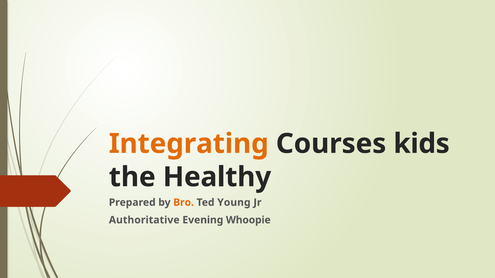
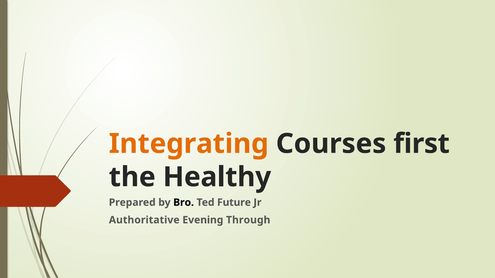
kids: kids -> first (422, 144)
Bro colour: orange -> black (184, 203)
Young: Young -> Future (234, 203)
Whoopie: Whoopie -> Through (248, 220)
